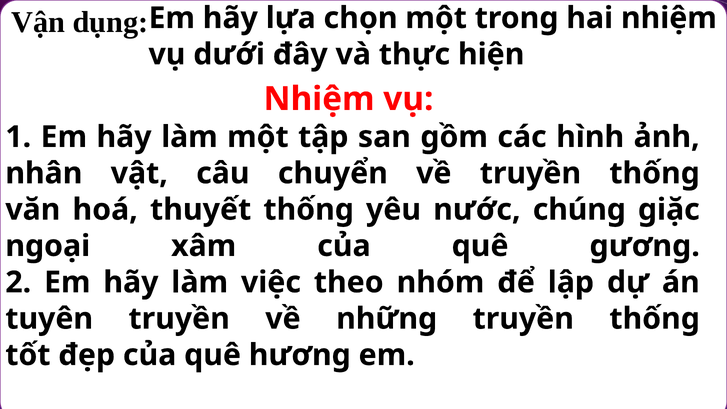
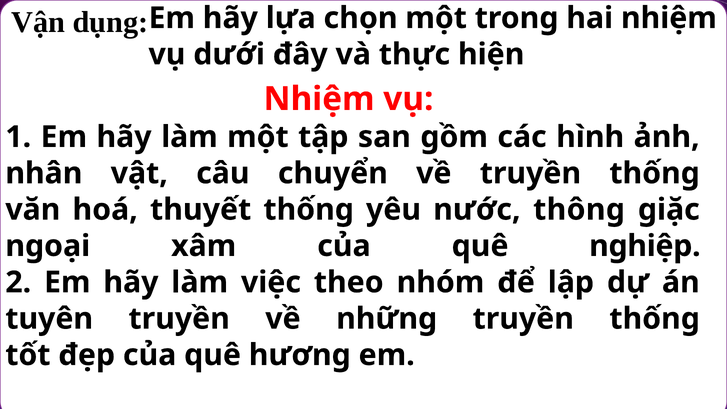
chúng: chúng -> thông (579, 210)
gương: gương -> nghiệp (645, 246)
